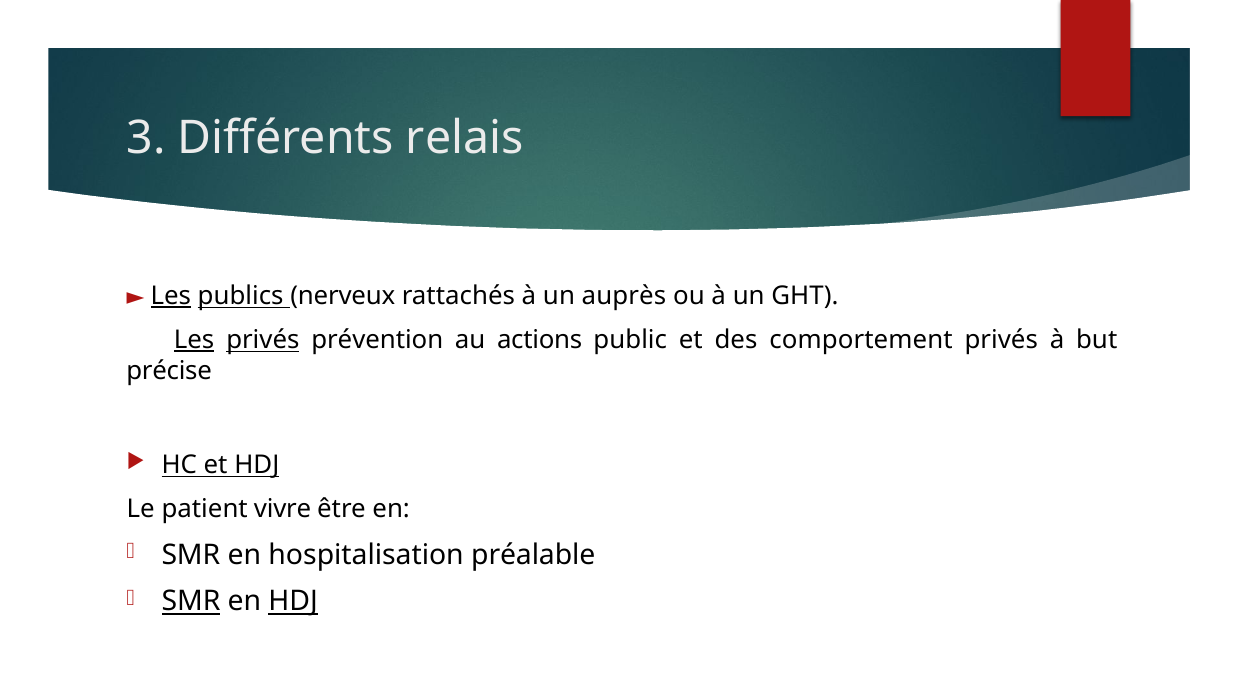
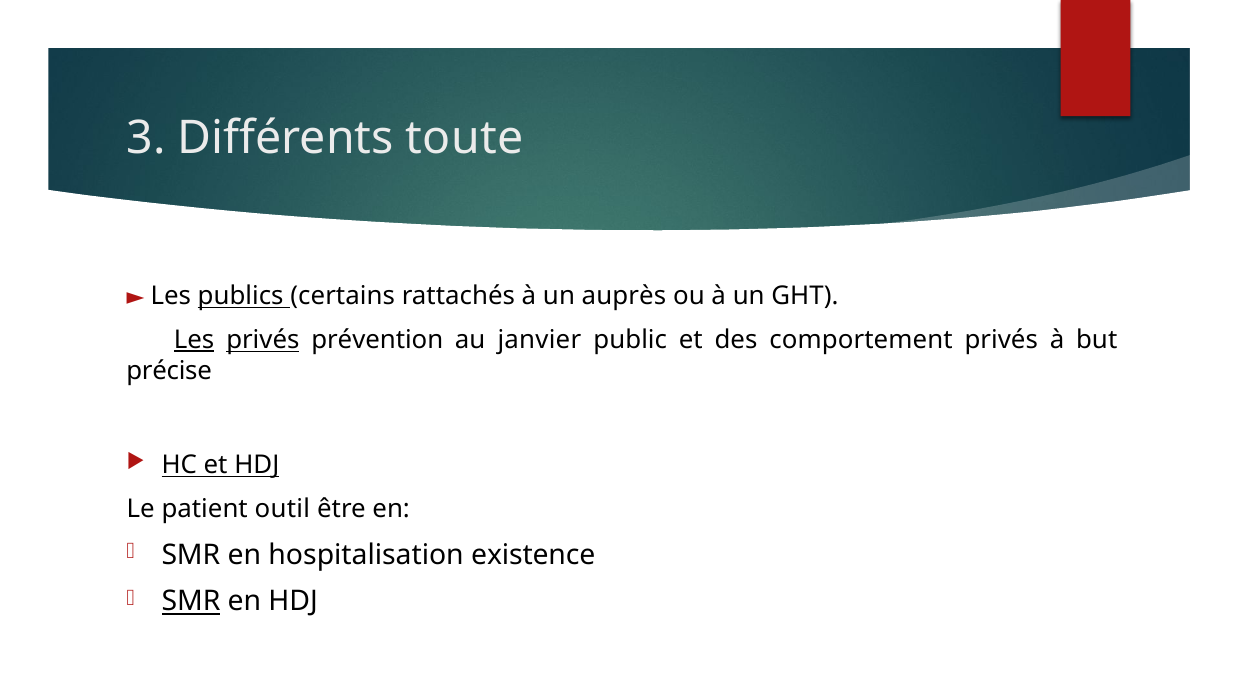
relais: relais -> toute (465, 138)
Les underline: present -> none (171, 296)
nerveux: nerveux -> certains (343, 296)
actions: actions -> janvier (539, 340)
vivre: vivre -> outil (282, 509)
préalable: préalable -> existence (533, 555)
HDJ underline: present -> none (293, 602)
